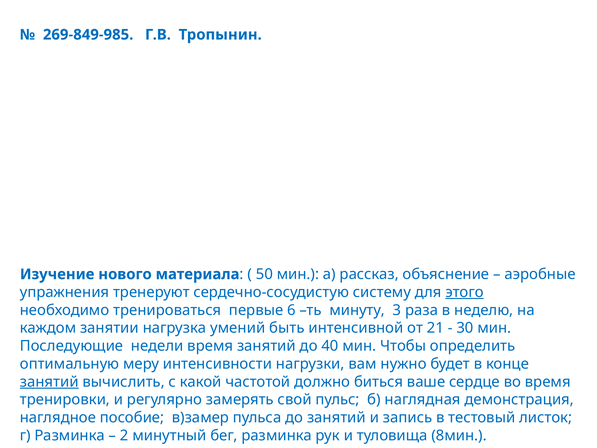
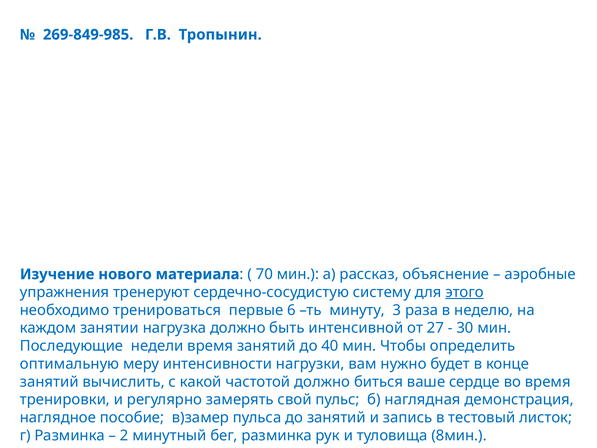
50: 50 -> 70 (264, 274)
нагрузка умений: умений -> должно (238, 328)
21: 21 -> 27 (435, 328)
занятий underline: present -> none (49, 382)
